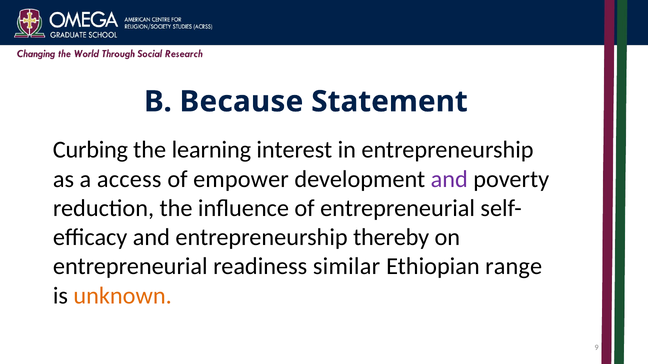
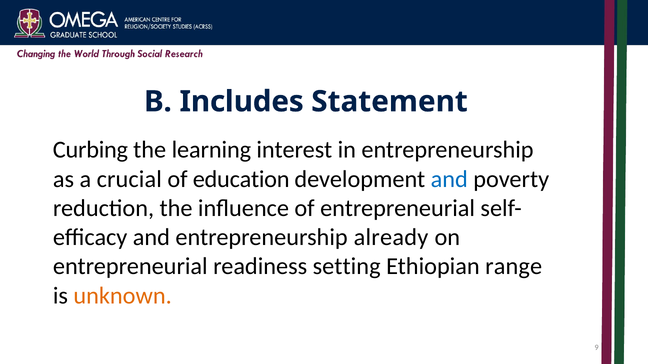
Because: Because -> Includes (242, 102)
access: access -> crucial (129, 179)
empower: empower -> education (241, 179)
and colour: purple -> blue (449, 179)
thereby: thereby -> already (391, 238)
similar: similar -> setting (347, 267)
